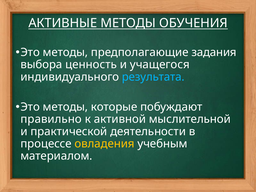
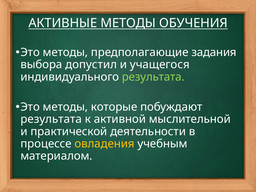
ценность: ценность -> допустил (91, 65)
результата colour: light blue -> light green (153, 77)
правильно: правильно -> результата (51, 119)
